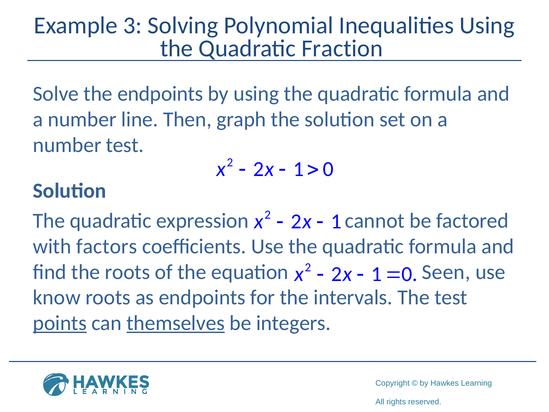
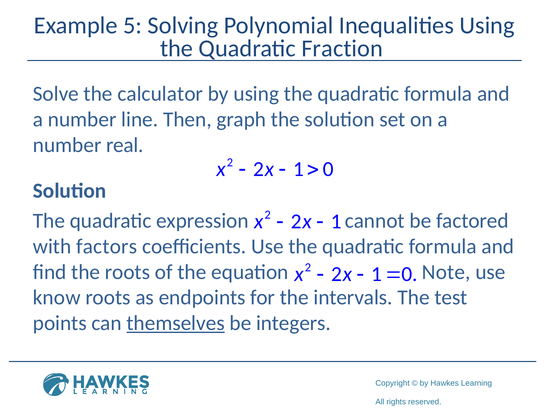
3: 3 -> 5 (133, 25)
the endpoints: endpoints -> calculator (160, 94)
number test: test -> real (125, 145)
Seen: Seen -> Note (446, 272)
points underline: present -> none (60, 323)
